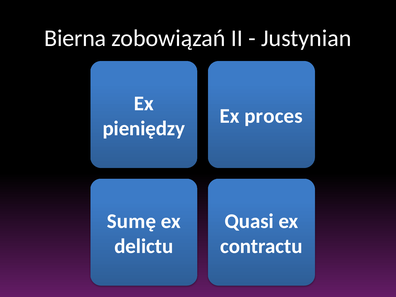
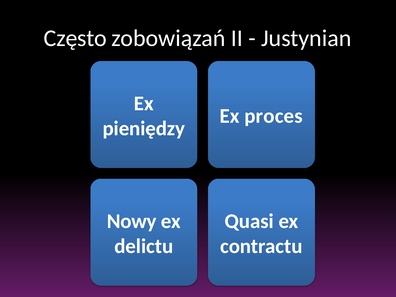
Bierna: Bierna -> Często (75, 38)
Sumę: Sumę -> Nowy (132, 221)
